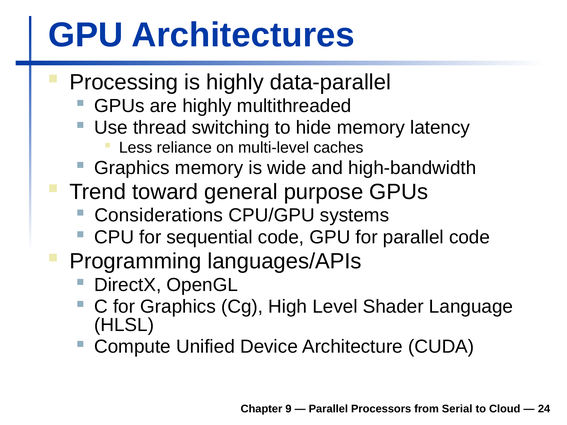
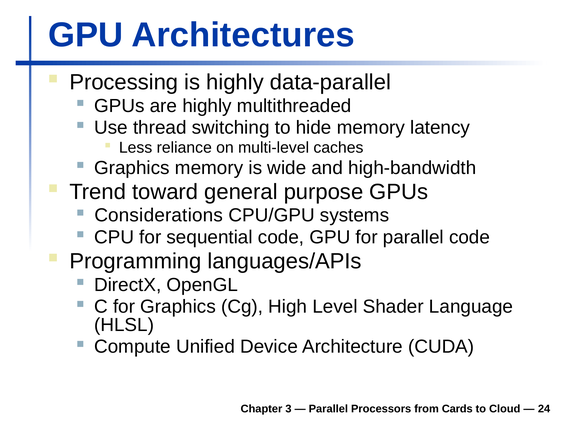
9: 9 -> 3 (288, 409)
Serial: Serial -> Cards (457, 409)
